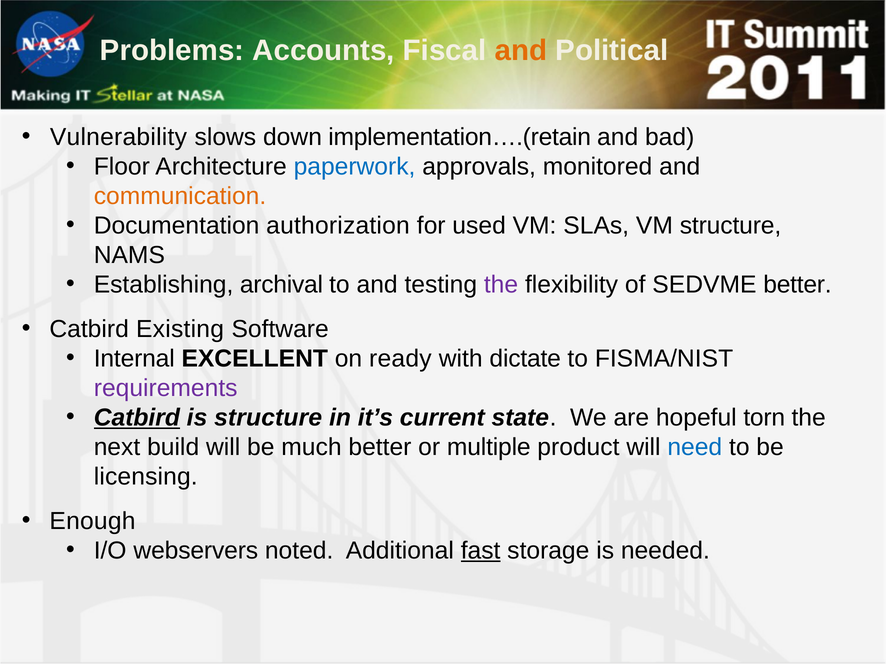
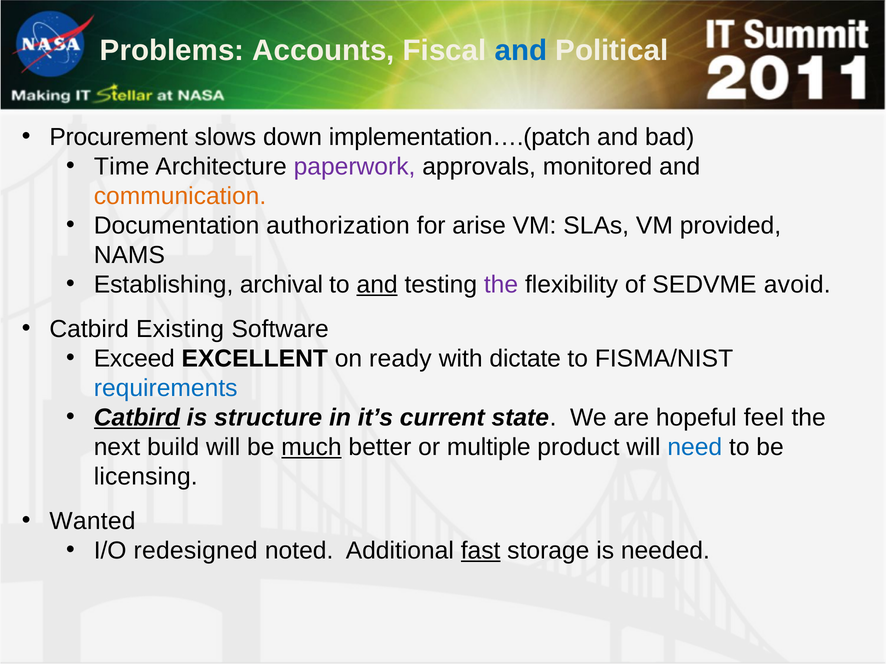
and colour: orange -> blue (521, 50)
Vulnerability: Vulnerability -> Procurement (119, 137)
implementation….(retain: implementation….(retain -> implementation….(patch (460, 137)
Floor: Floor -> Time (122, 167)
paperwork colour: blue -> purple (355, 167)
used: used -> arise (479, 226)
VM structure: structure -> provided (730, 226)
and underline: none -> present (377, 285)
SEDVME better: better -> avoid (797, 285)
Internal: Internal -> Exceed (134, 359)
requirements colour: purple -> blue (166, 388)
torn: torn -> feel (764, 418)
much underline: none -> present (311, 447)
Enough: Enough -> Wanted (93, 521)
webservers: webservers -> redesigned (196, 551)
